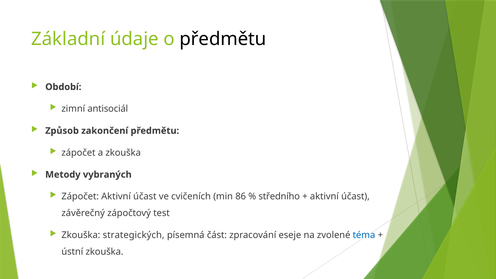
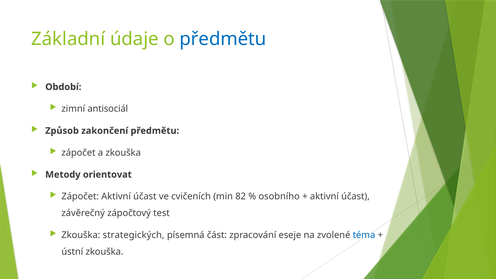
předmětu colour: black -> blue (223, 39)
vybraných: vybraných -> orientovat (107, 175)
86: 86 -> 82 (241, 196)
středního: středního -> osobního (279, 196)
